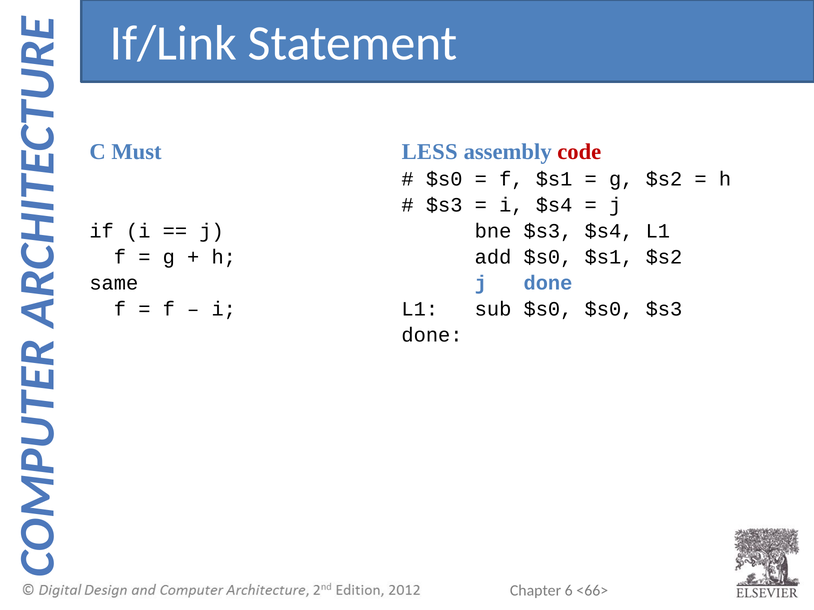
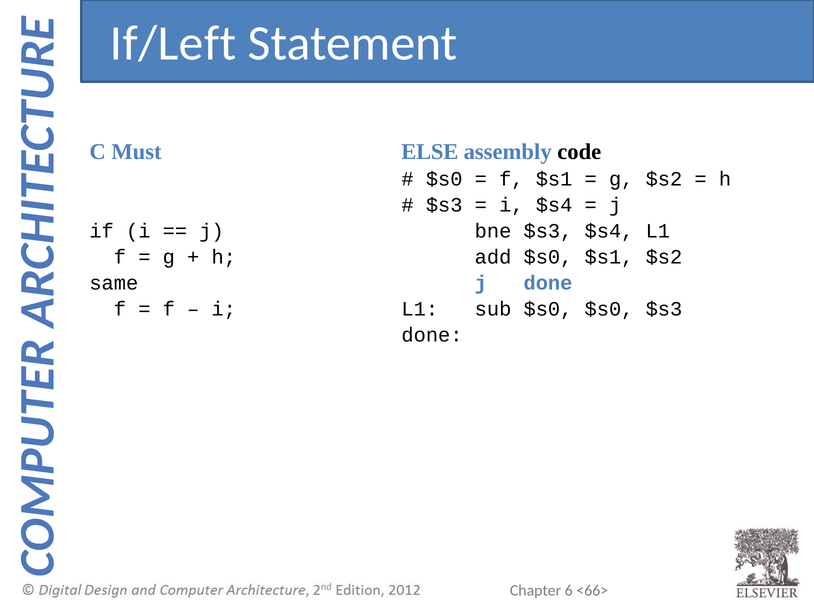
If/Link: If/Link -> If/Left (173, 43)
LESS: LESS -> ELSE (430, 152)
code colour: red -> black (579, 152)
